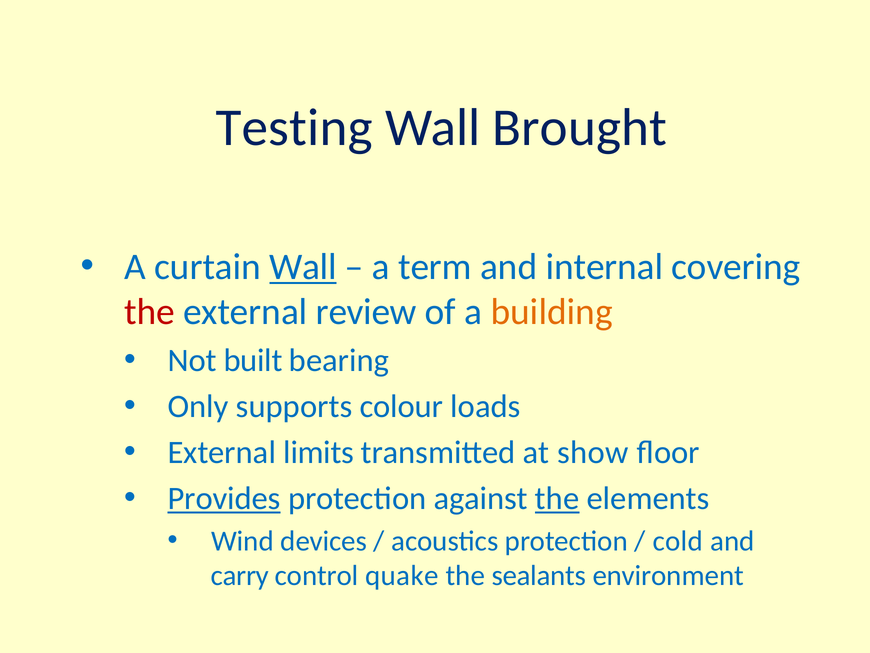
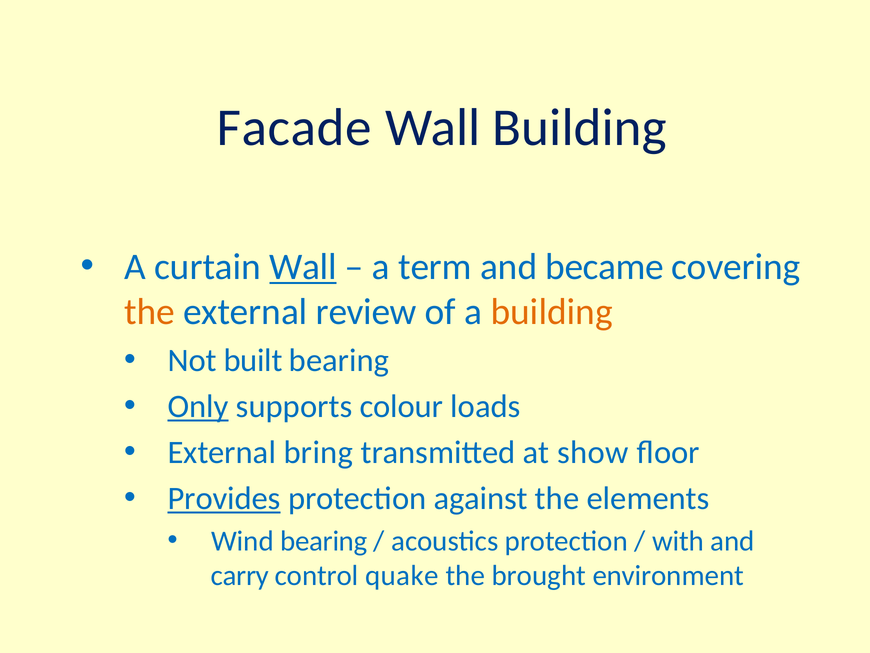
Testing: Testing -> Facade (294, 128)
Wall Brought: Brought -> Building (580, 128)
internal: internal -> became (605, 267)
the colour: red -> orange (149, 312)
Only underline: none -> present (198, 406)
limits: limits -> bring (318, 452)
the underline: present -> none (557, 498)
Wind devices: devices -> bearing (324, 541)
cold: cold -> with (678, 541)
sealants: sealants -> brought (539, 575)
